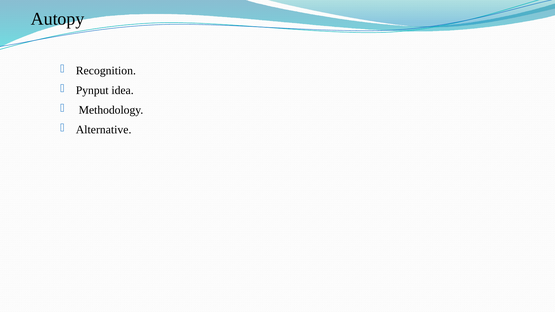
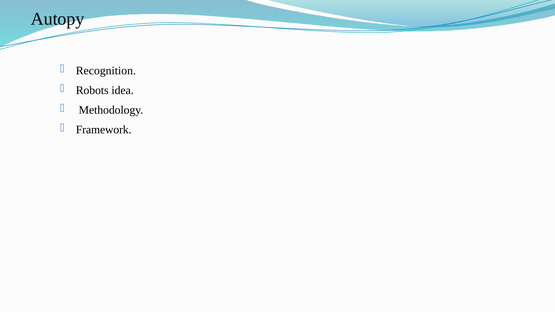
Pynput: Pynput -> Robots (92, 90)
Alternative: Alternative -> Framework (104, 130)
